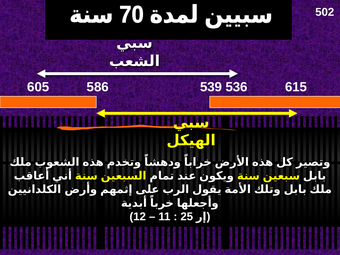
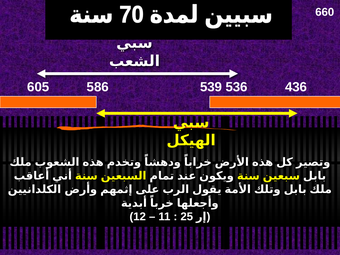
502: 502 -> 660 (325, 12)
615: 615 -> 436 (296, 87)
